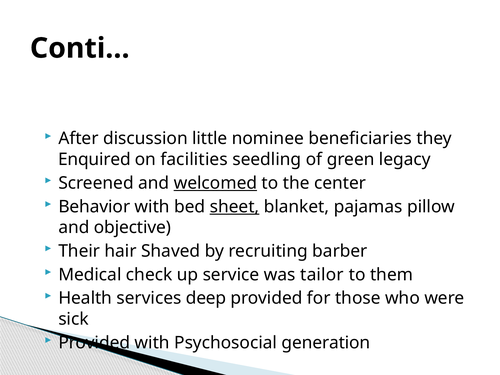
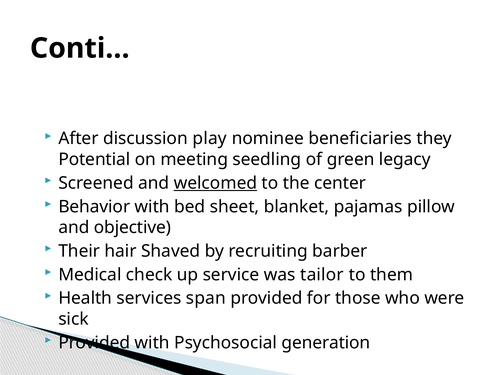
little: little -> play (210, 139)
Enquired: Enquired -> Potential (94, 159)
facilities: facilities -> meeting (194, 159)
sheet underline: present -> none (235, 207)
deep: deep -> span (206, 298)
